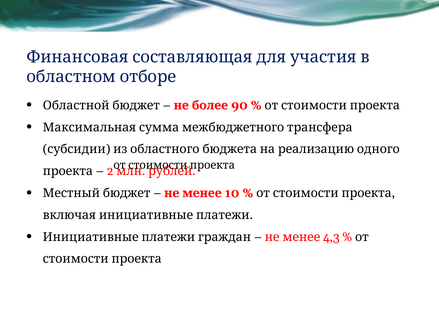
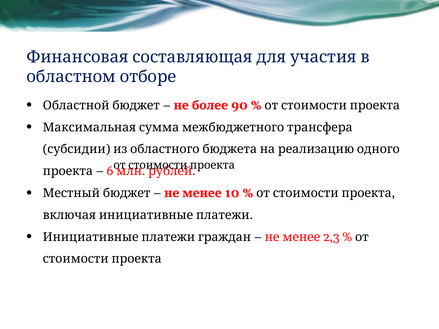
2: 2 -> 6 (110, 171)
4,3: 4,3 -> 2,3 (331, 237)
